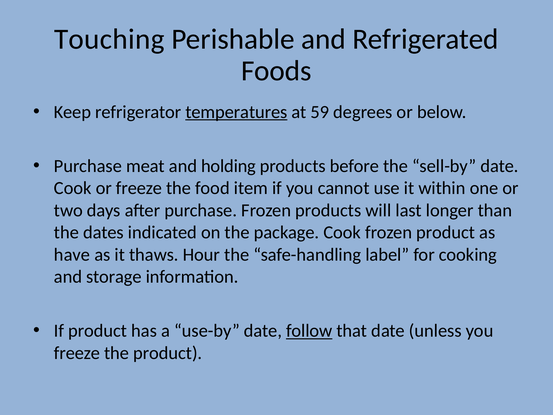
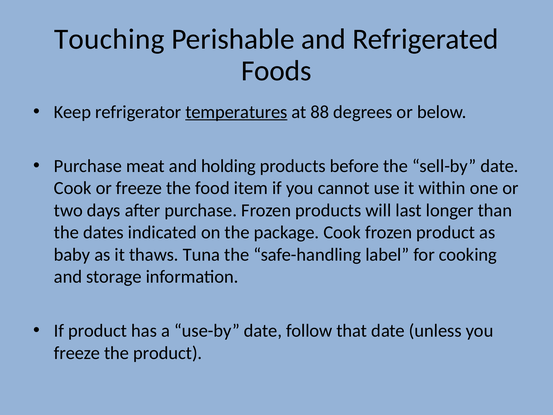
59: 59 -> 88 (320, 112)
have: have -> baby (72, 254)
Hour: Hour -> Tuna (201, 254)
follow underline: present -> none (309, 331)
